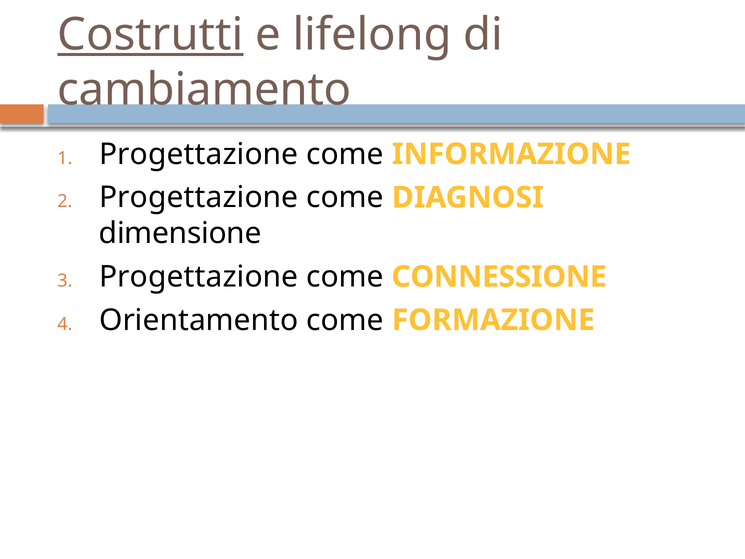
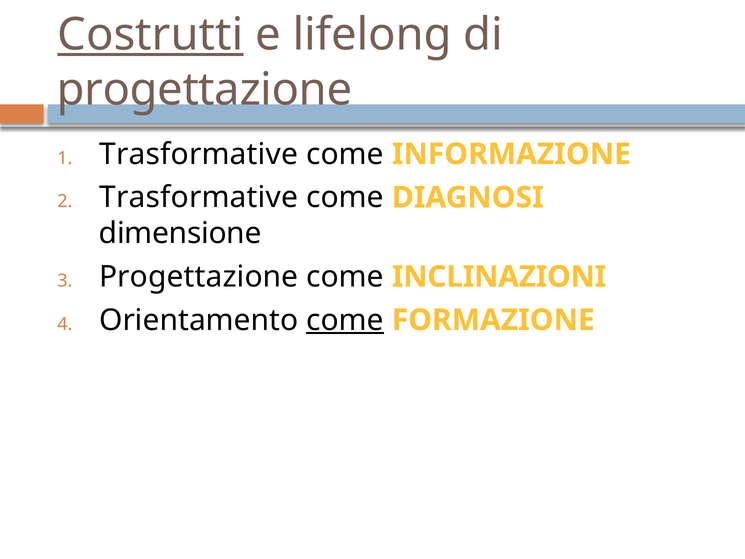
cambiamento: cambiamento -> progettazione (204, 89)
Progettazione: Progettazione -> Trasformative (199, 154)
Progettazione: Progettazione -> Trasformative (199, 197)
CONNESSIONE: CONNESSIONE -> INCLINAZIONI (499, 277)
come underline: none -> present (345, 320)
